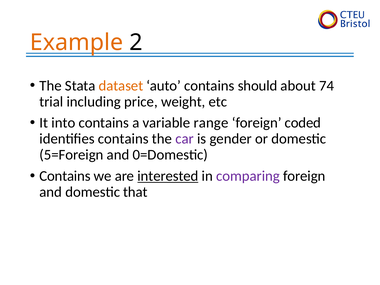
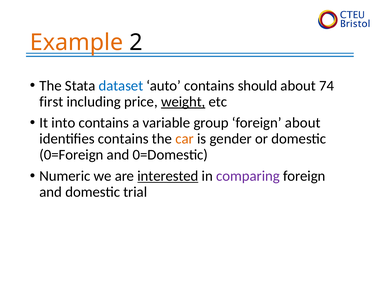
dataset colour: orange -> blue (121, 86)
trial: trial -> first (51, 102)
weight underline: none -> present (183, 102)
range: range -> group (211, 123)
foreign coded: coded -> about (303, 123)
car colour: purple -> orange (185, 139)
5=Foreign: 5=Foreign -> 0=Foreign (71, 155)
Contains: Contains -> Numeric (65, 176)
that: that -> trial (135, 192)
